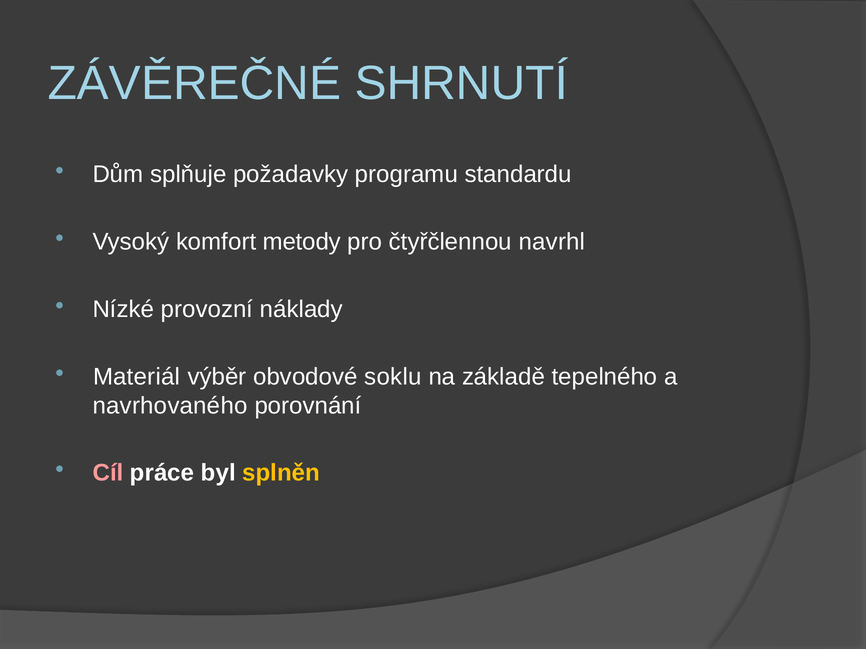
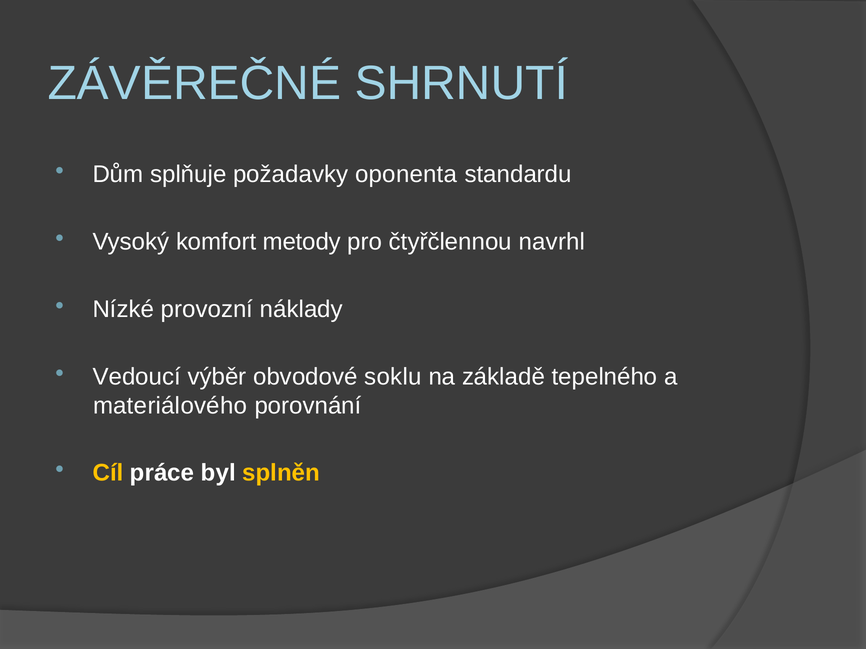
programu: programu -> oponenta (406, 175)
Materiál: Materiál -> Vedoucí (137, 377)
navrhovaného: navrhovaného -> materiálového (170, 406)
Cíl colour: pink -> yellow (108, 473)
